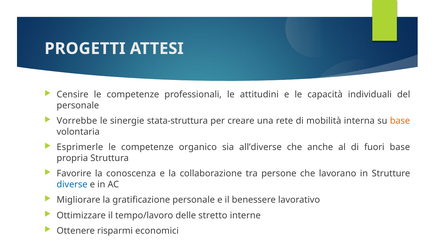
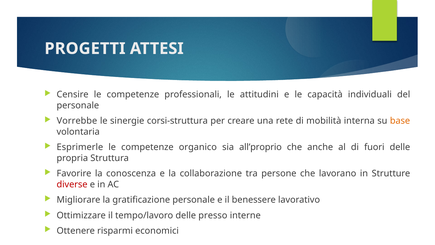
stata-struttura: stata-struttura -> corsi-struttura (177, 121)
all’diverse: all’diverse -> all’proprio (261, 147)
fuori base: base -> delle (400, 147)
diverse colour: blue -> red (72, 184)
stretto: stretto -> presso (213, 215)
